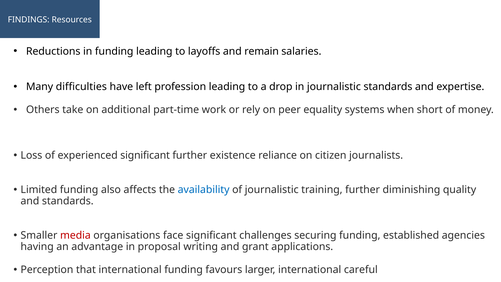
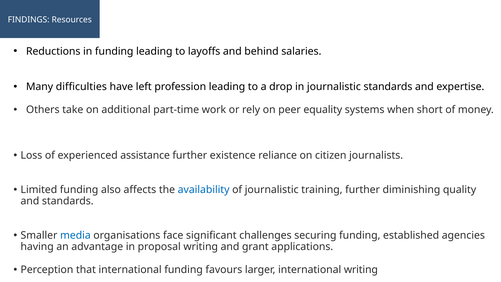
remain: remain -> behind (262, 51)
experienced significant: significant -> assistance (145, 155)
media colour: red -> blue (75, 235)
international careful: careful -> writing (361, 269)
